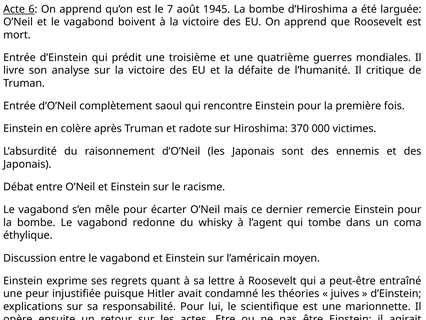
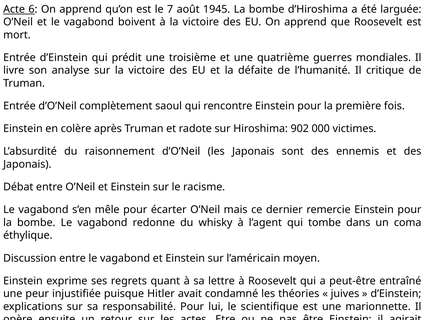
370: 370 -> 902 (300, 129)
